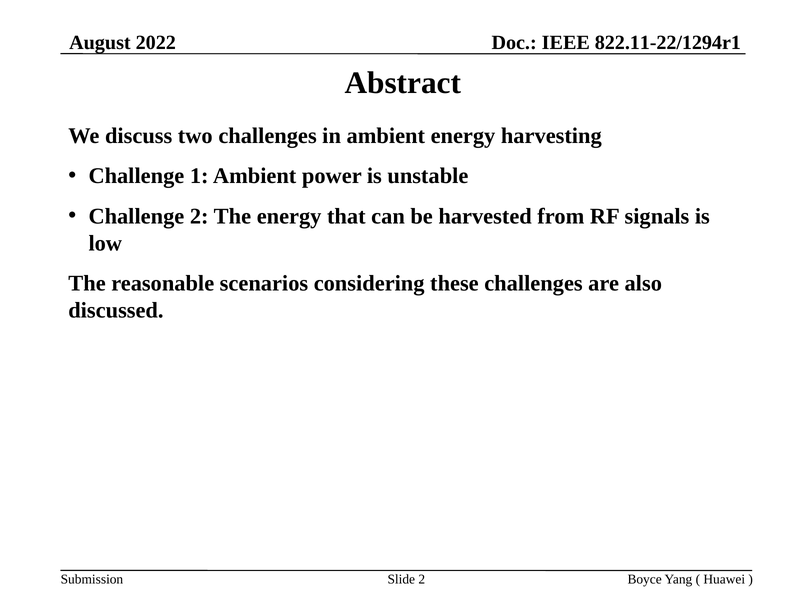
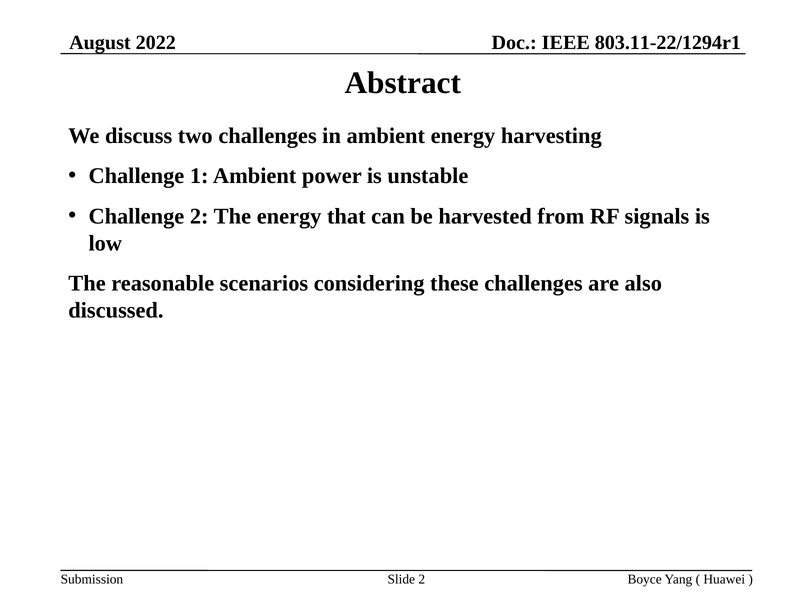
822.11-22/1294r1: 822.11-22/1294r1 -> 803.11-22/1294r1 (668, 43)
